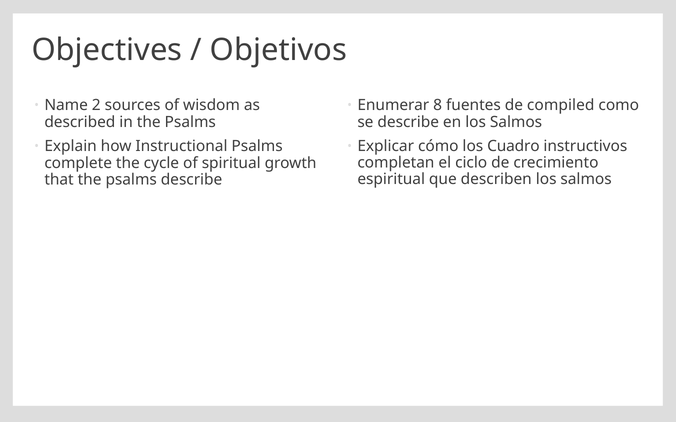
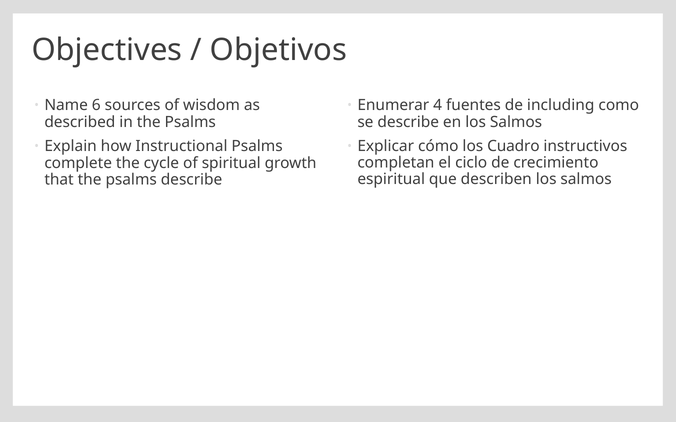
2: 2 -> 6 (96, 105)
8: 8 -> 4 (438, 105)
compiled: compiled -> including (561, 105)
